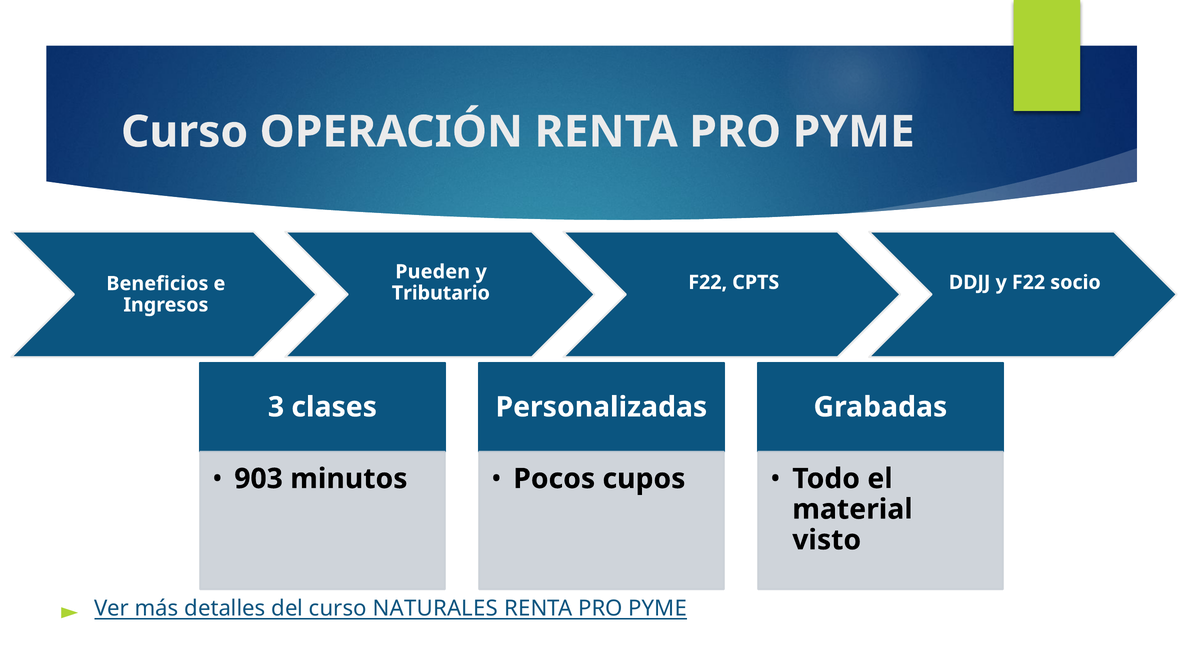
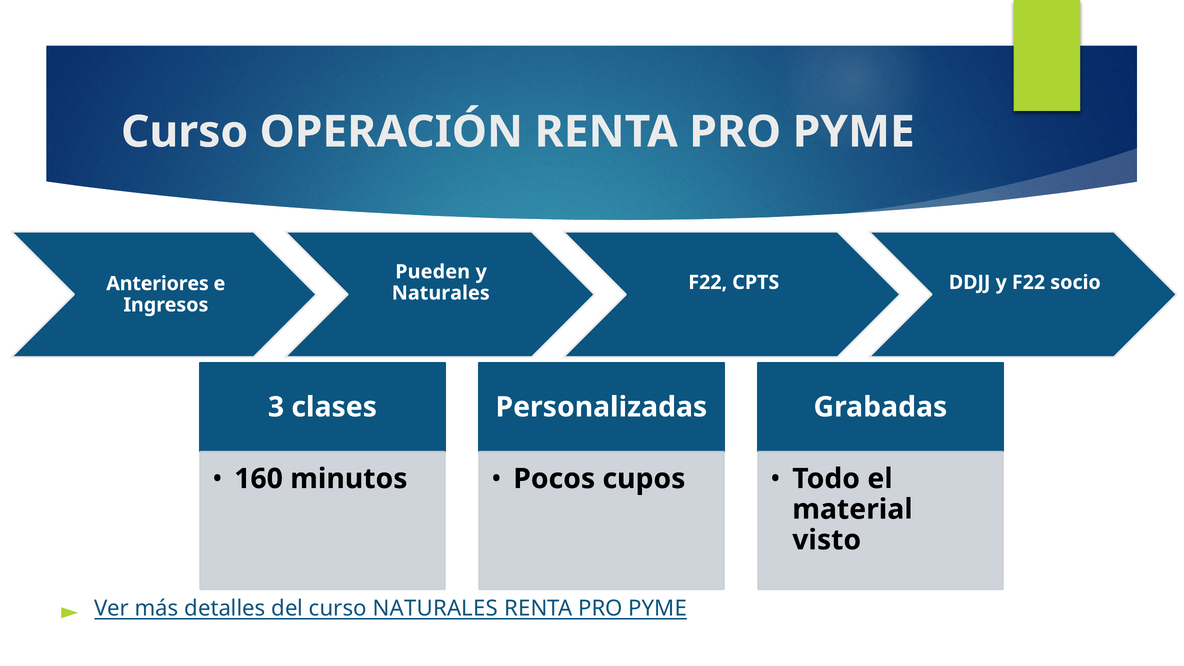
Beneficios: Beneficios -> Anteriores (158, 284)
Tributario: Tributario -> Naturales (441, 293)
903: 903 -> 160 (259, 479)
